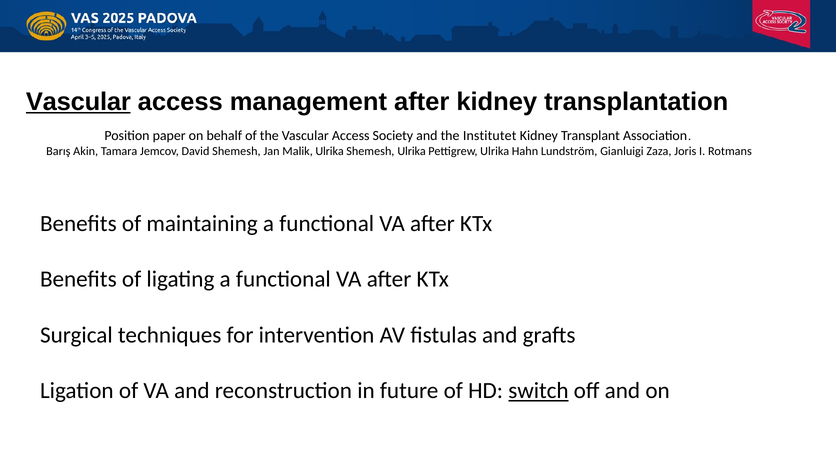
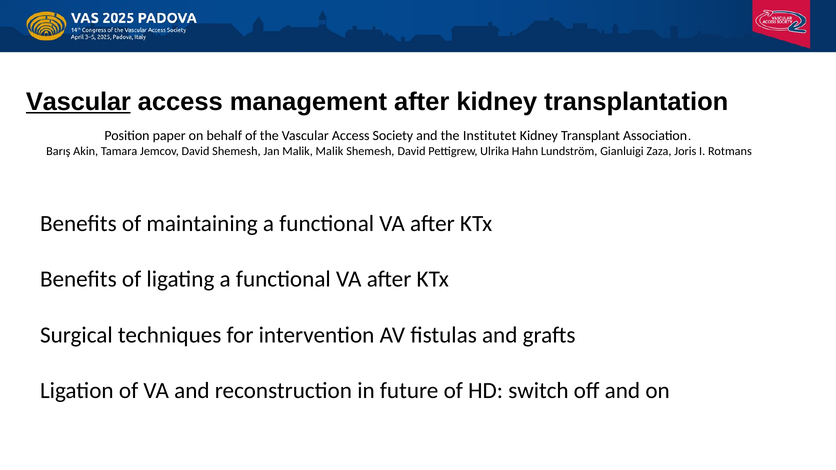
Malik Ulrika: Ulrika -> Malik (329, 151)
Shemesh Ulrika: Ulrika -> David (412, 151)
switch underline: present -> none (538, 391)
